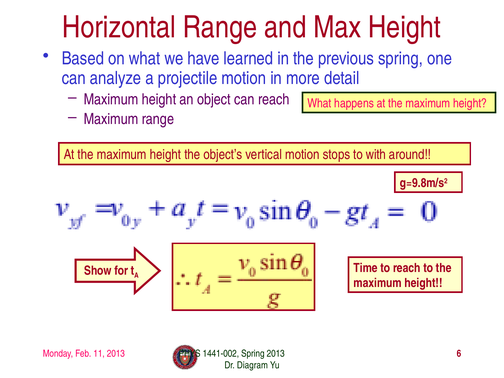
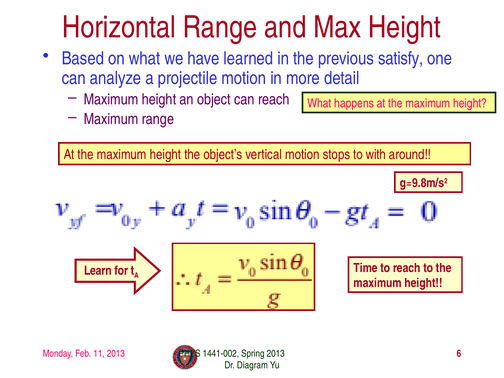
previous spring: spring -> satisfy (401, 58)
Show: Show -> Learn (98, 271)
